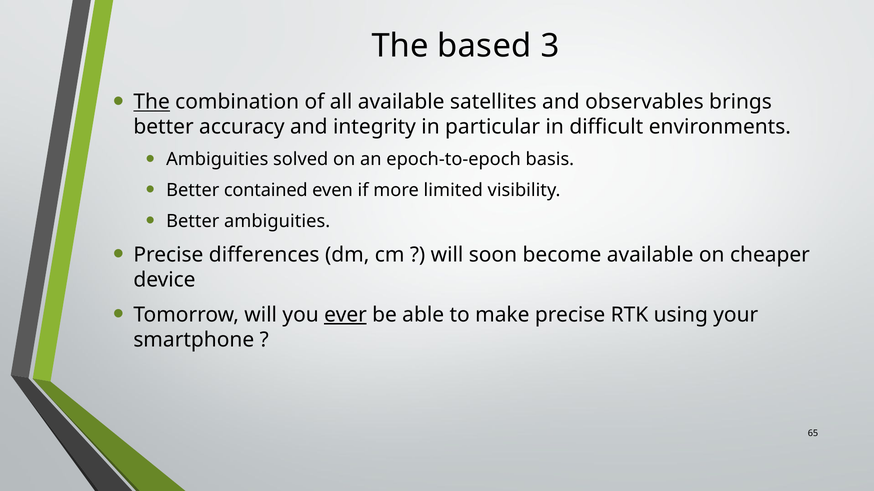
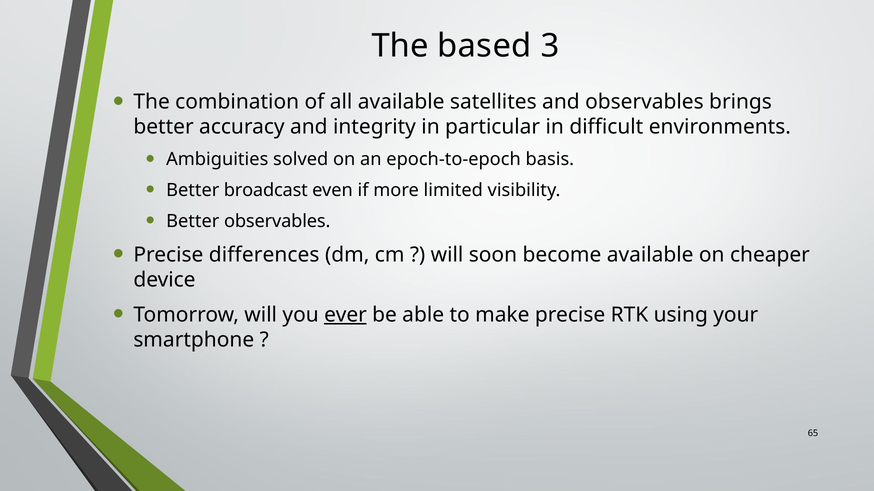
The underline: present -> none (152, 102)
contained: contained -> broadcast (266, 191)
Better ambiguities: ambiguities -> observables (277, 222)
